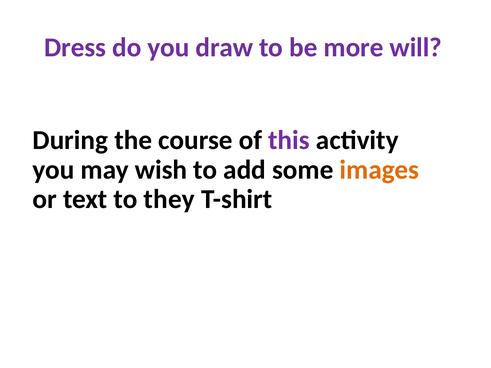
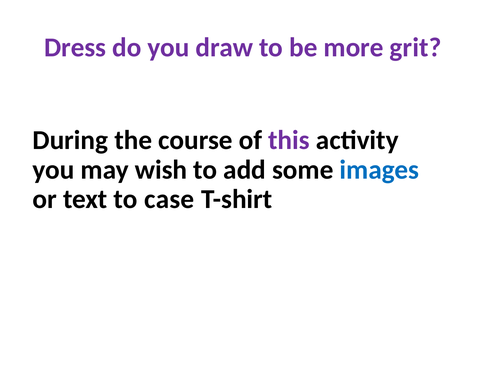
will: will -> grit (416, 48)
images colour: orange -> blue (379, 170)
they: they -> case (169, 199)
